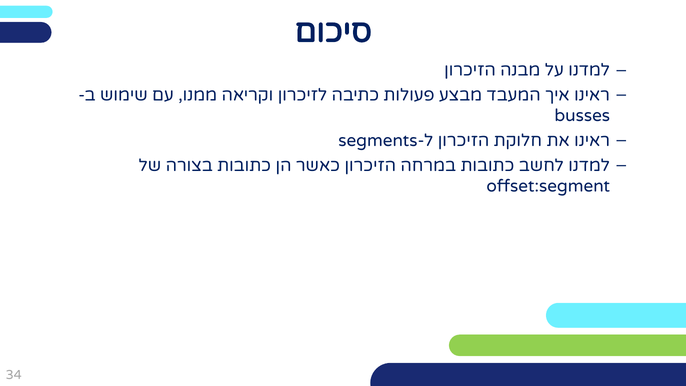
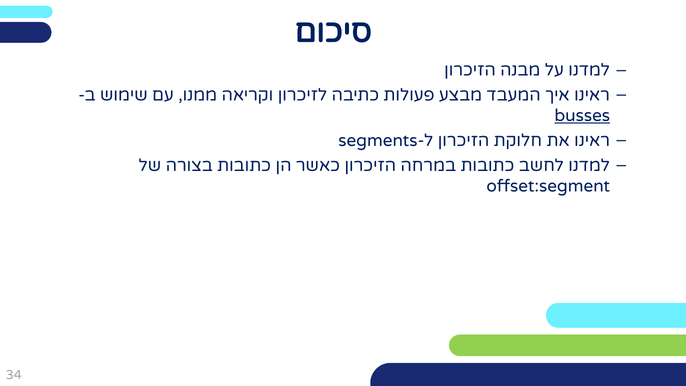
busses underline: none -> present (582, 116)
